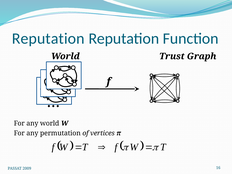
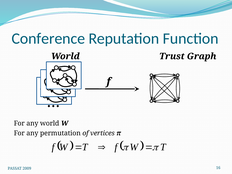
Reputation: Reputation -> Conference (48, 38)
